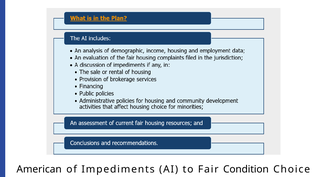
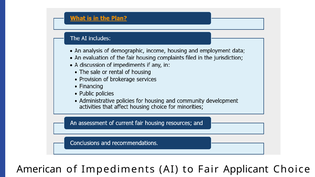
Condition: Condition -> Applicant (246, 169)
